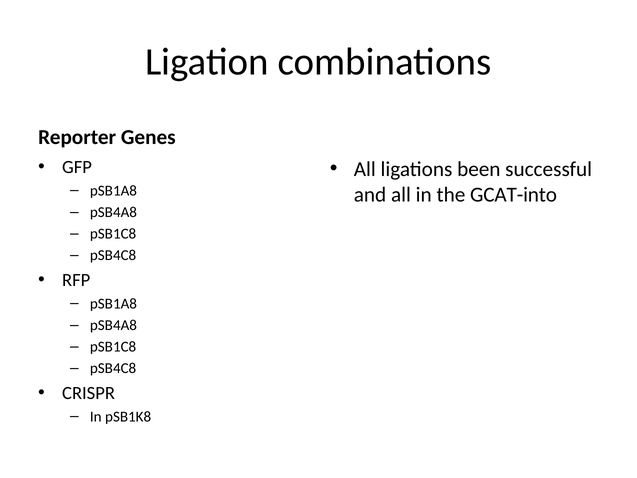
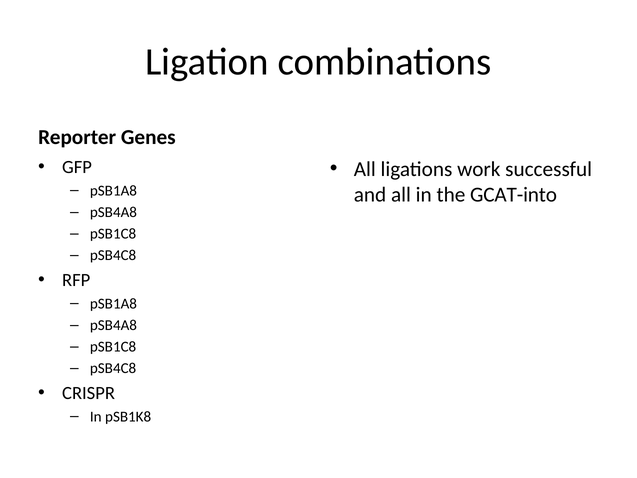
been: been -> work (479, 169)
